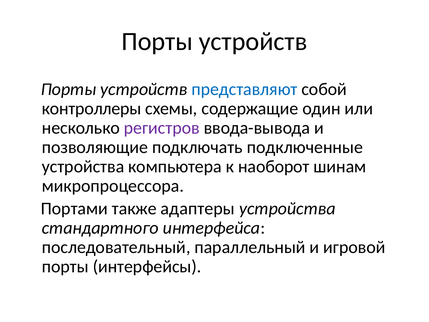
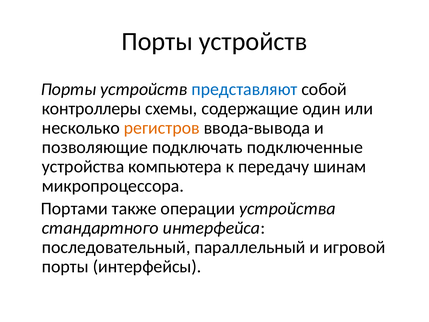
регистров colour: purple -> orange (162, 128)
наоборот: наоборот -> передачу (274, 166)
адаптеры: адаптеры -> операции (198, 208)
